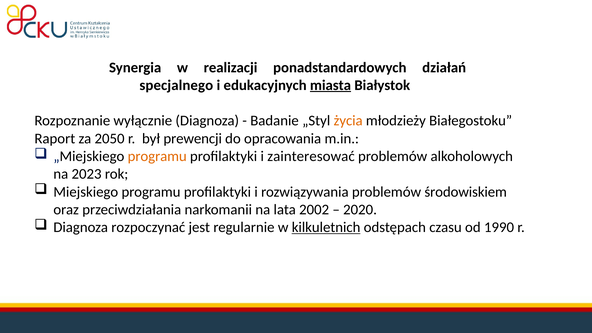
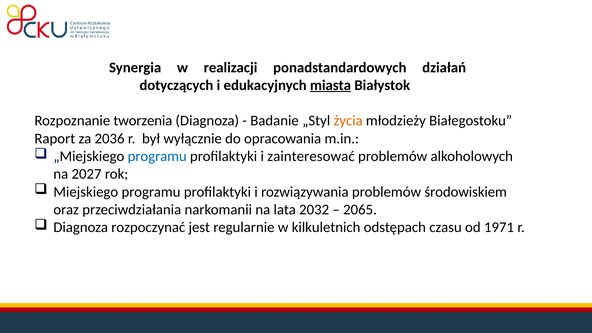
specjalnego: specjalnego -> dotyczących (176, 85)
wyłącznie: wyłącznie -> tworzenia (143, 121)
2050: 2050 -> 2036 (110, 139)
prewencji: prewencji -> wyłącznie (193, 139)
programu colour: orange -> blue (157, 156)
2023: 2023 -> 2027 (87, 174)
2002: 2002 -> 2032 (314, 210)
2020: 2020 -> 2065 (360, 210)
kilkuletnich underline: present -> none (326, 227)
1990: 1990 -> 1971 (499, 227)
